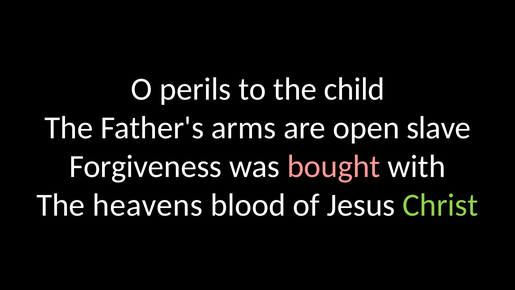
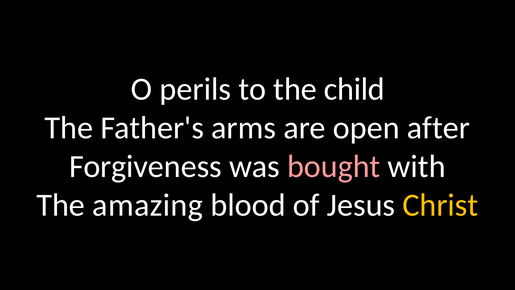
slave: slave -> after (438, 128)
heavens: heavens -> amazing (148, 205)
Christ colour: light green -> yellow (440, 205)
